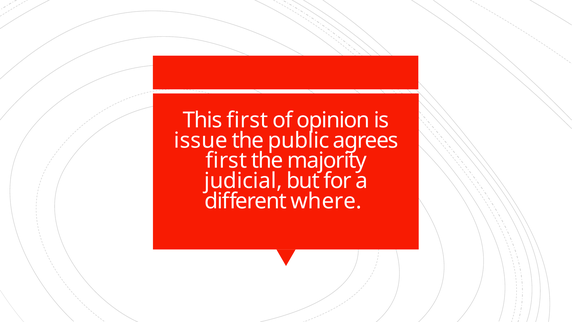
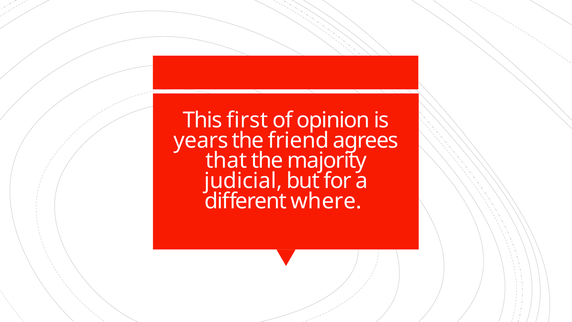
issue: issue -> years (201, 140)
public: public -> friend (299, 140)
first: first -> that (226, 161)
